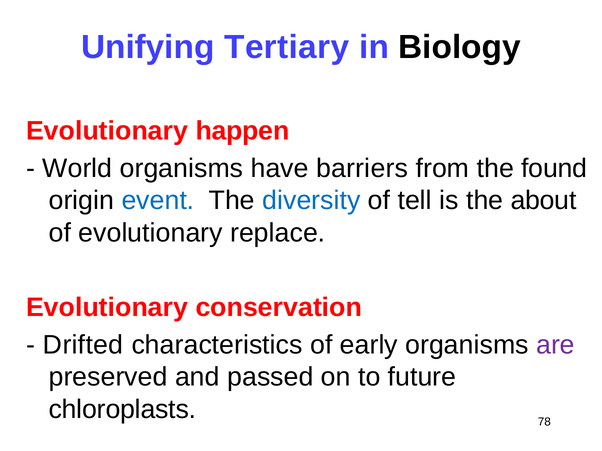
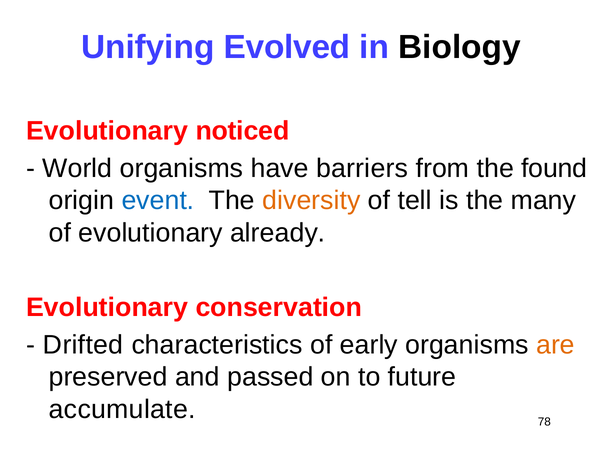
Tertiary: Tertiary -> Evolved (287, 47)
happen: happen -> noticed (242, 131)
diversity colour: blue -> orange (311, 201)
about: about -> many (543, 201)
replace: replace -> already (278, 233)
are colour: purple -> orange (556, 345)
chloroplasts: chloroplasts -> accumulate (122, 410)
